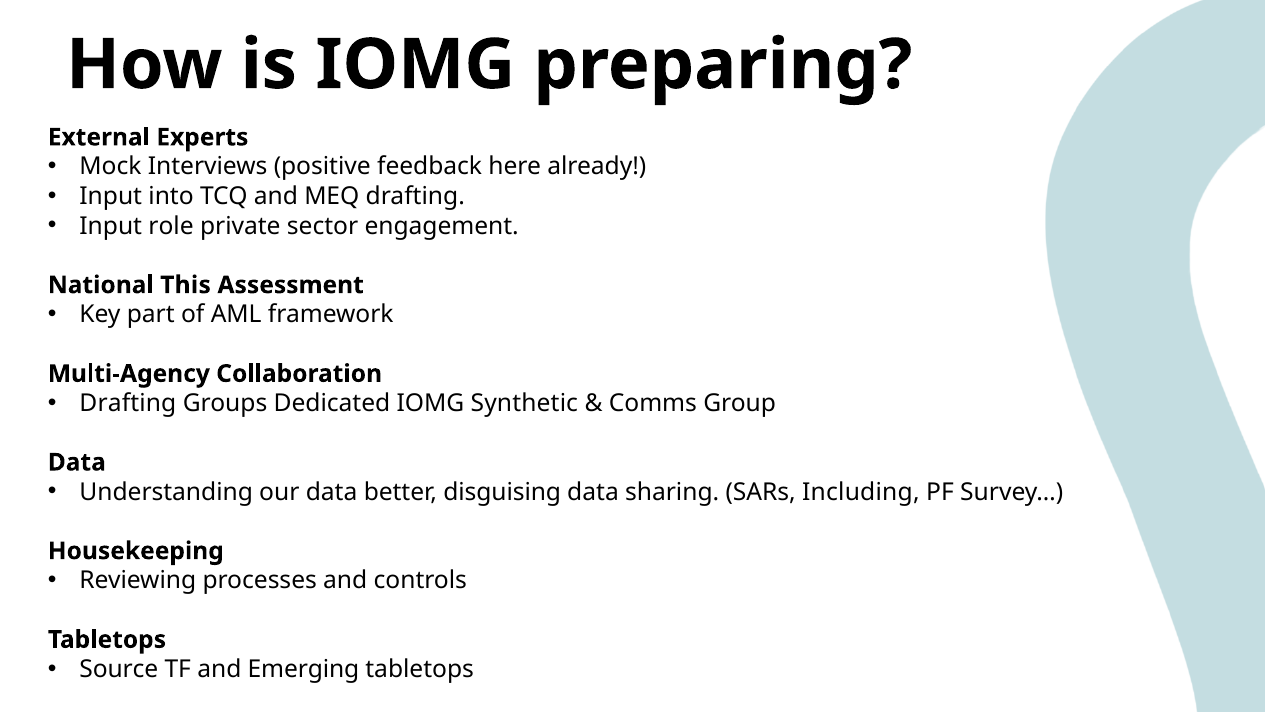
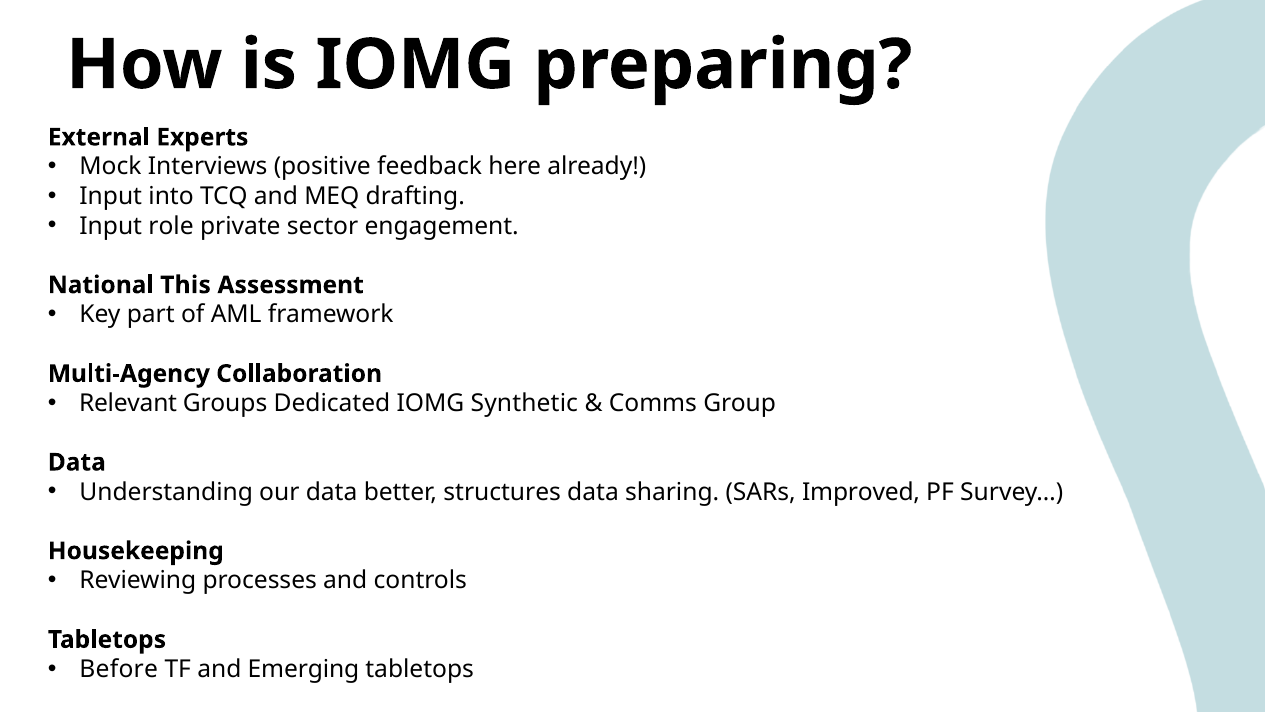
Drafting: Drafting -> Relevant (128, 403)
disguising: disguising -> structures (502, 492)
Including: Including -> Improved (861, 492)
Source: Source -> Before (119, 669)
